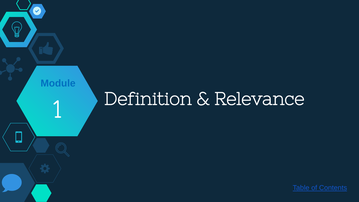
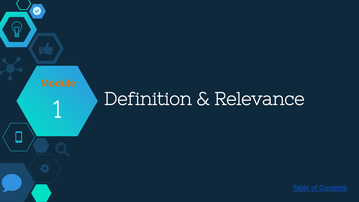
Module colour: blue -> orange (58, 83)
